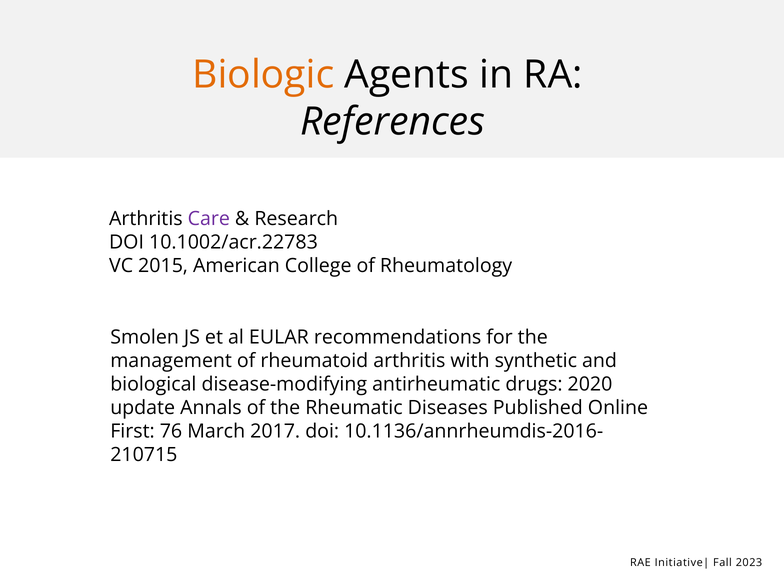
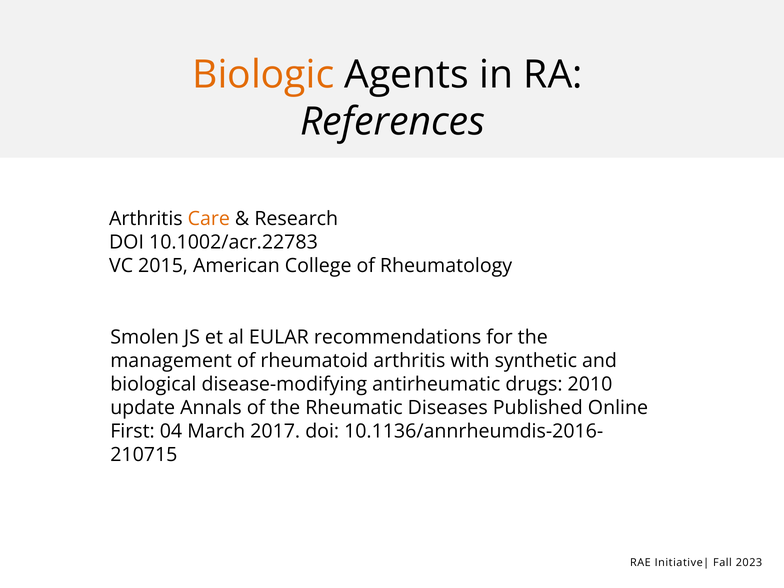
Care colour: purple -> orange (209, 219)
2020: 2020 -> 2010 (590, 384)
76: 76 -> 04 (171, 431)
